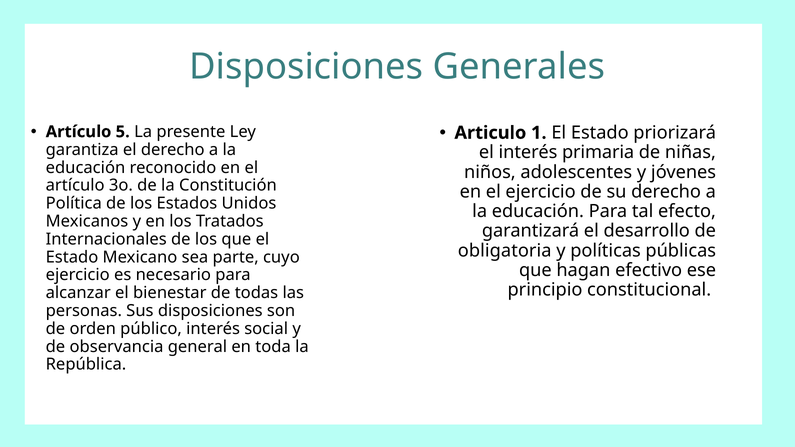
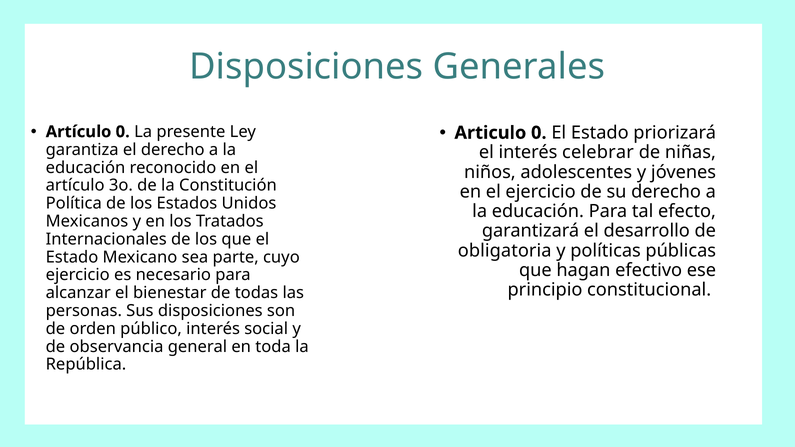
Artículo 5: 5 -> 0 (123, 132)
Articulo 1: 1 -> 0 (539, 133)
primaria: primaria -> celebrar (598, 152)
